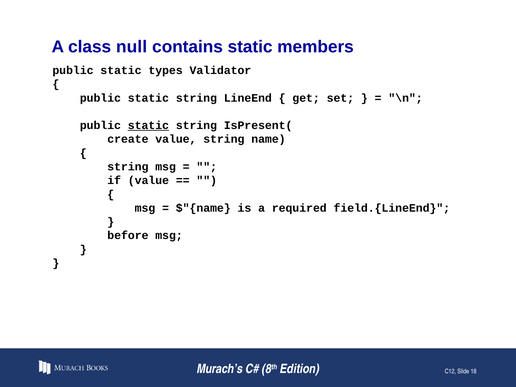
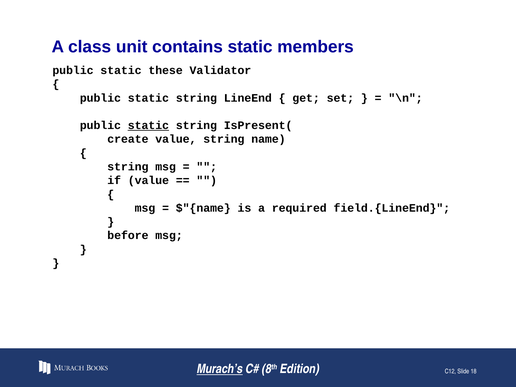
null: null -> unit (132, 47)
types: types -> these (166, 70)
Murach’s underline: none -> present (220, 369)
